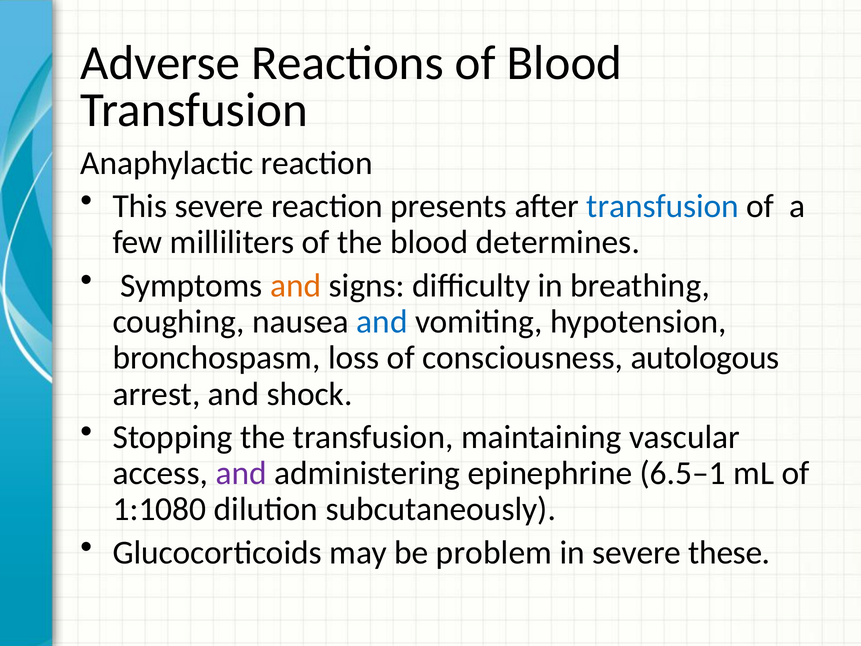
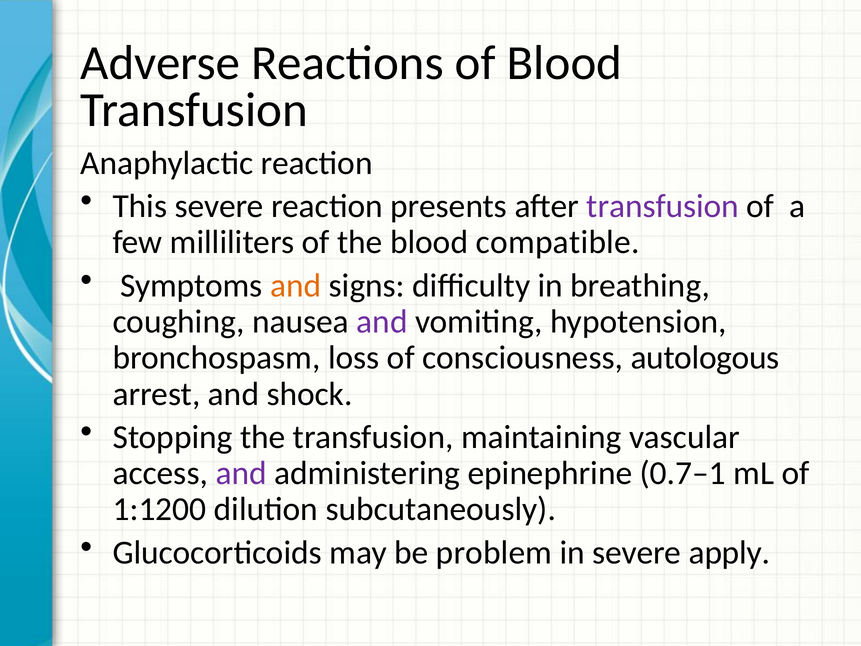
transfusion colour: blue -> purple (663, 206)
determines: determines -> compatible (558, 242)
and colour: blue -> purple (382, 322)
6.5–1: 6.5–1 -> 0.7–1 (683, 473)
1:1080: 1:1080 -> 1:1200 (159, 509)
these: these -> apply (729, 552)
